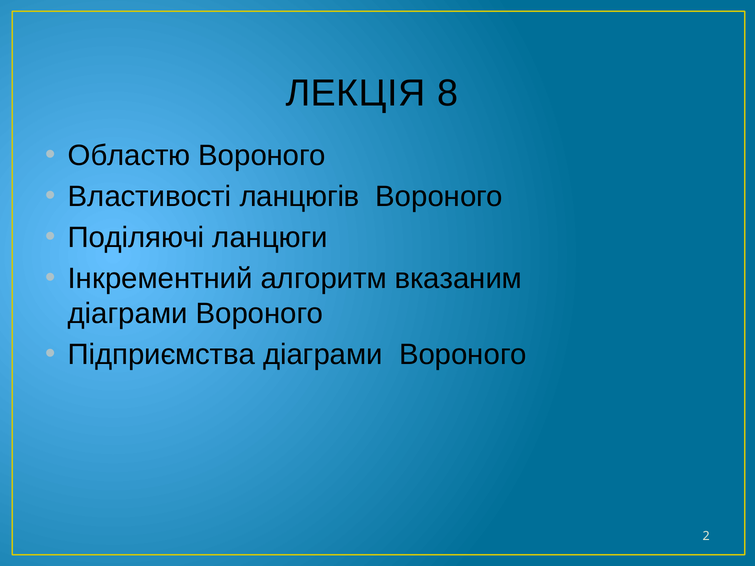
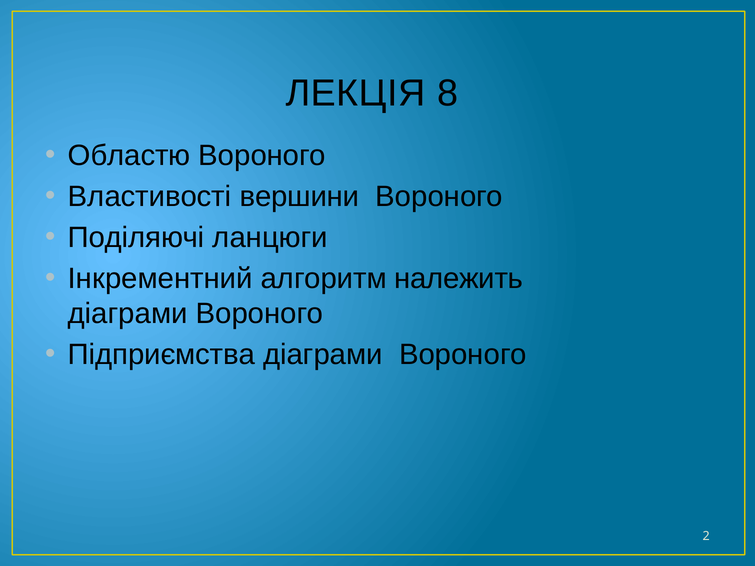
ланцюгів: ланцюгів -> вершини (299, 197)
вказаним: вказаним -> належить (459, 279)
